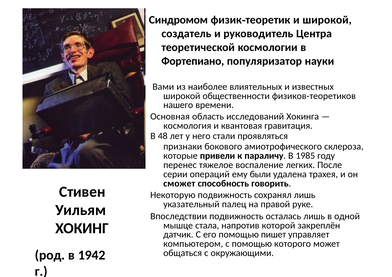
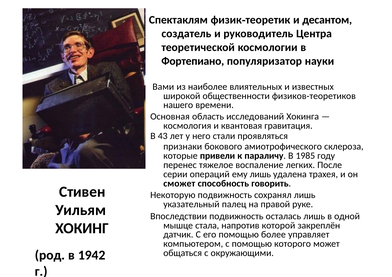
Синдромом: Синдромом -> Спектаклям (178, 20)
и широкой: широкой -> десантом (327, 20)
48: 48 -> 43 (163, 136)
ему были: были -> лишь (260, 174)
пишет: пишет -> более (273, 235)
